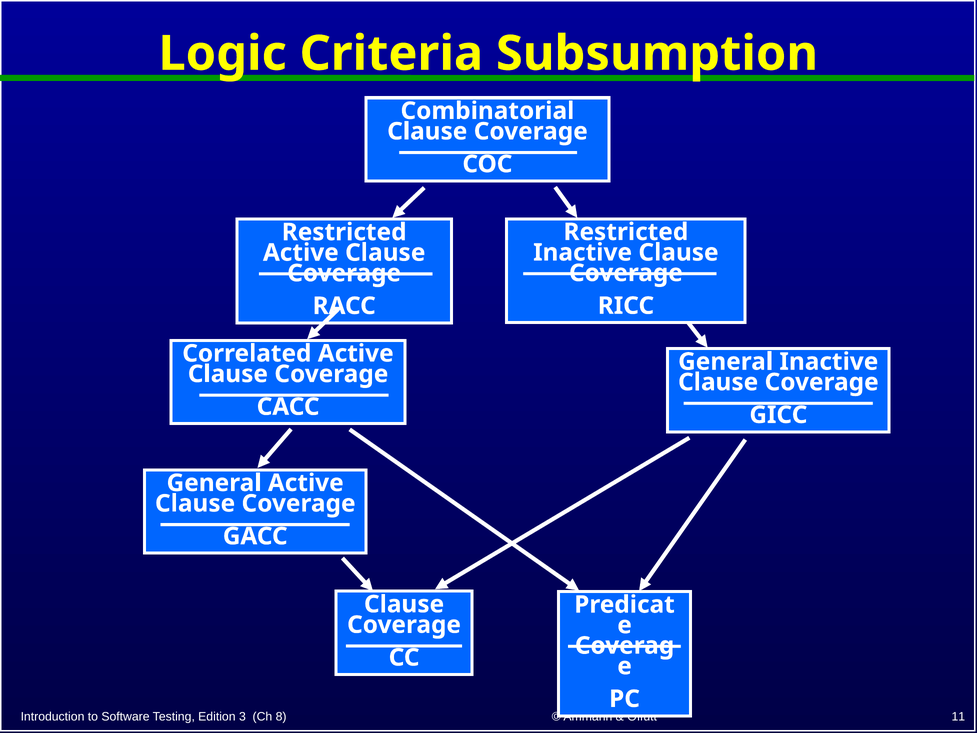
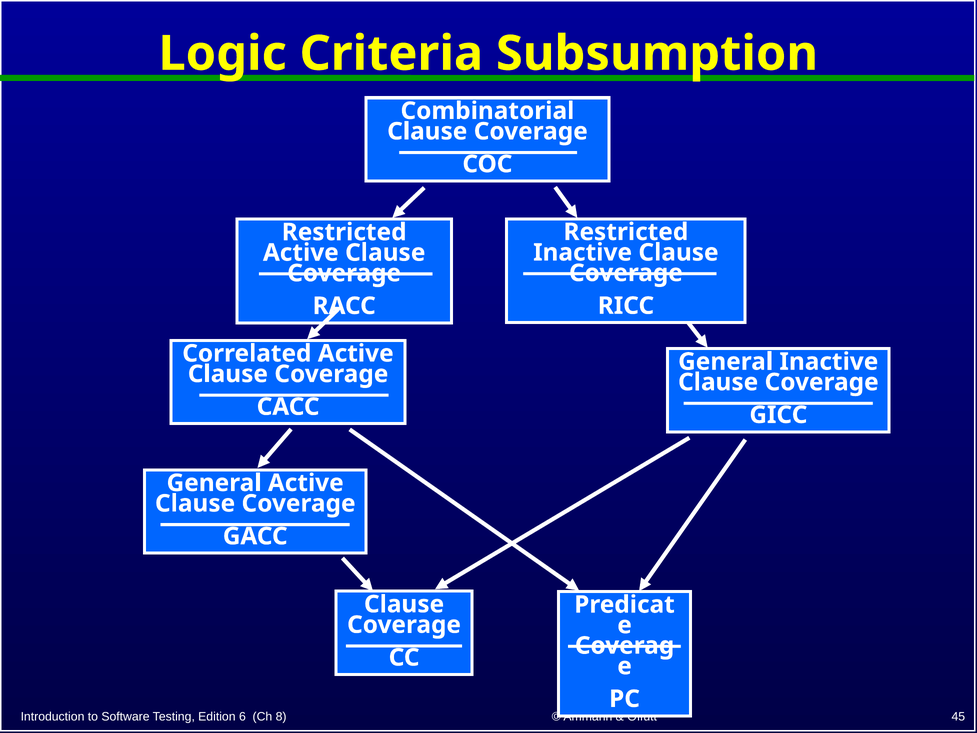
3: 3 -> 6 (242, 717)
11: 11 -> 45 (958, 717)
